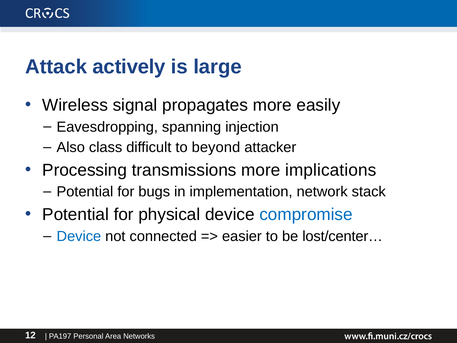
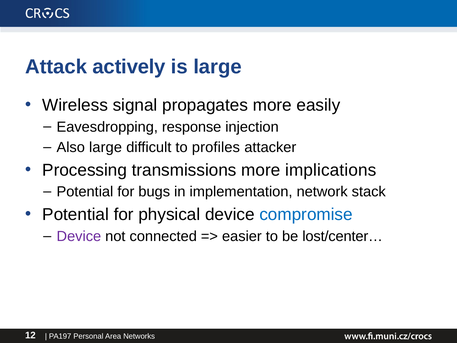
spanning: spanning -> response (192, 127)
Also class: class -> large (106, 147)
beyond: beyond -> profiles (216, 147)
Device colour: blue -> purple (79, 236)
